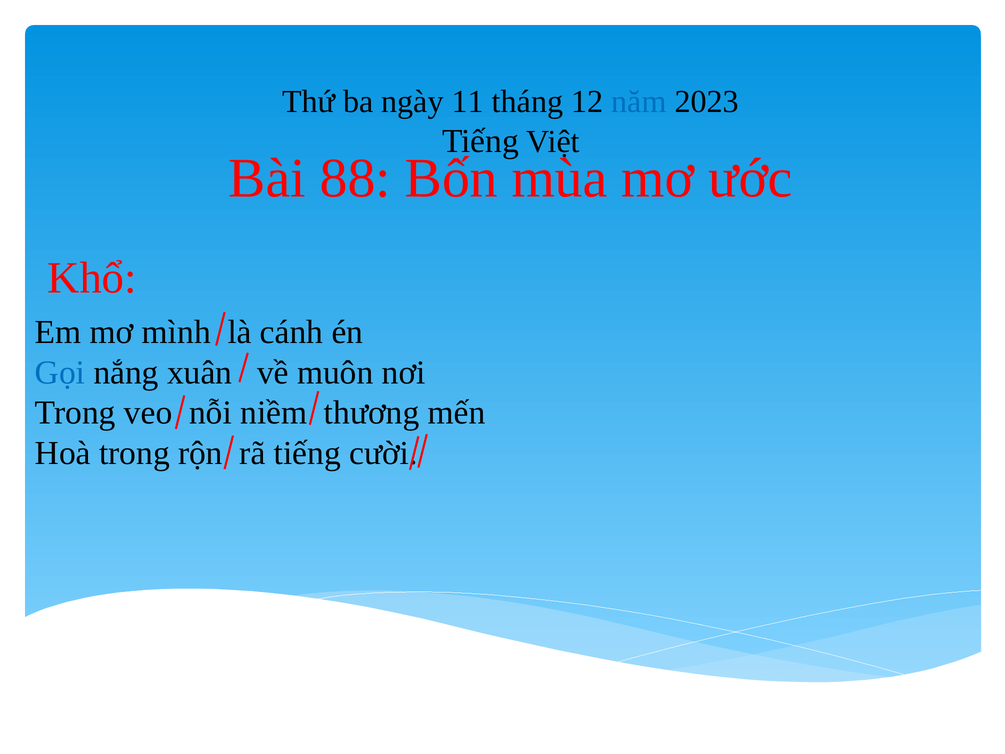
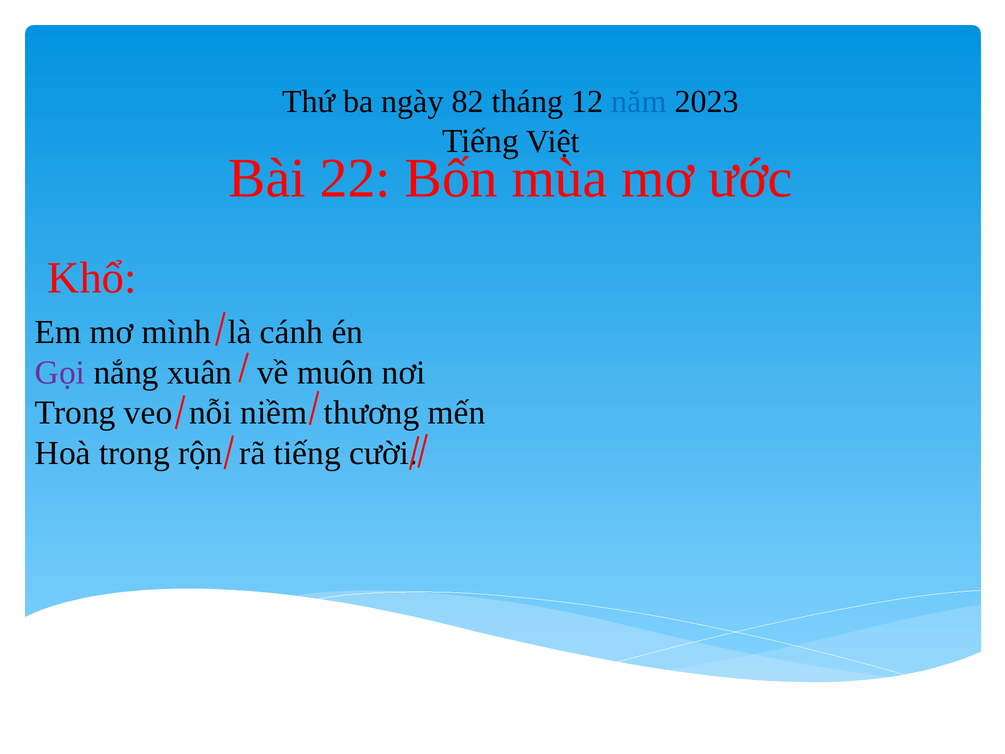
11: 11 -> 82 (468, 102)
88: 88 -> 22 (355, 178)
Gọi colour: blue -> purple (60, 372)
